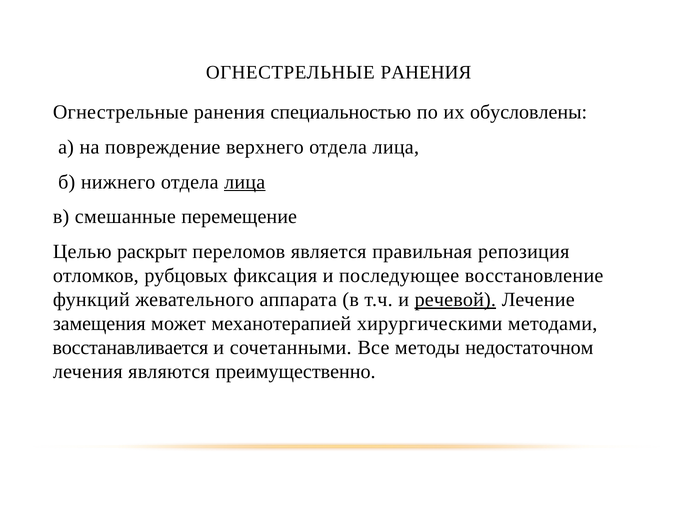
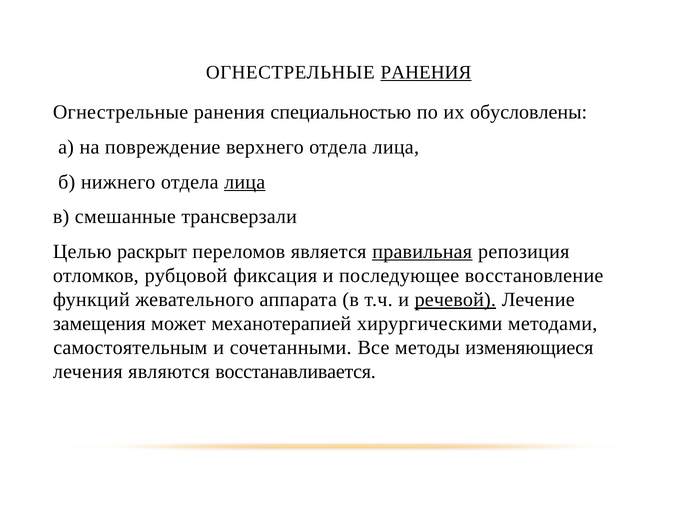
РАНЕНИЯ underline: none -> present (426, 72)
перемещение: перемещение -> трансверзали (239, 217)
правильная underline: none -> present (422, 251)
рубцовых: рубцовых -> рубцовой (186, 276)
восстанавливается: восстанавливается -> самостоятельным (130, 348)
недостаточном: недостаточном -> изменяющиеся (529, 348)
преимущественно: преимущественно -> восстанавливается (296, 372)
